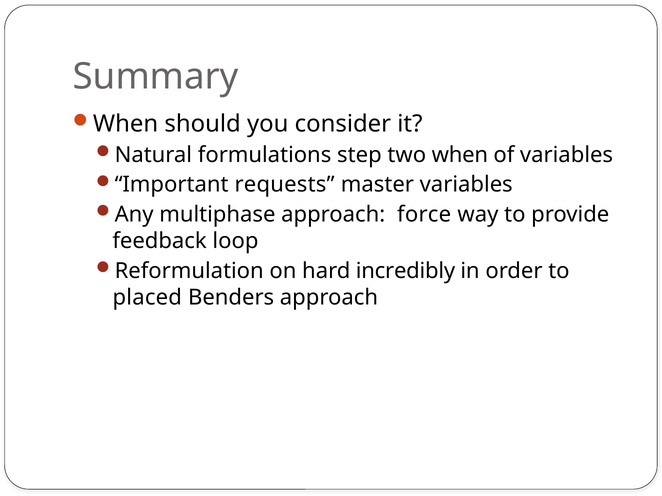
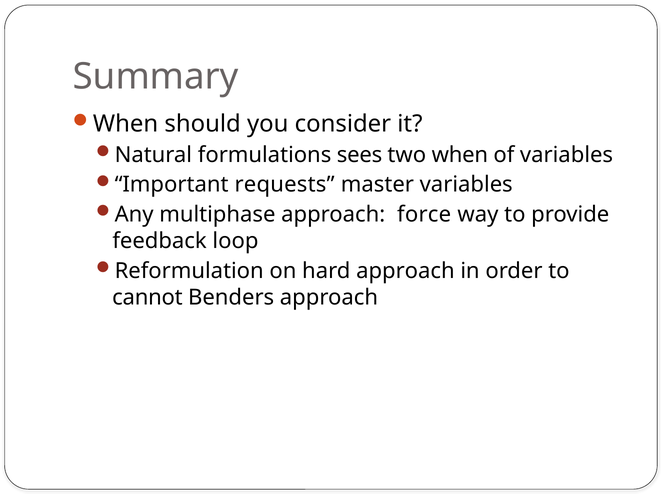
step: step -> sees (360, 155)
hard incredibly: incredibly -> approach (405, 271)
placed: placed -> cannot (147, 298)
